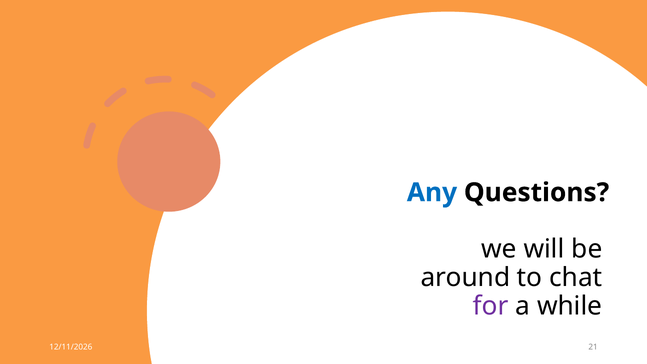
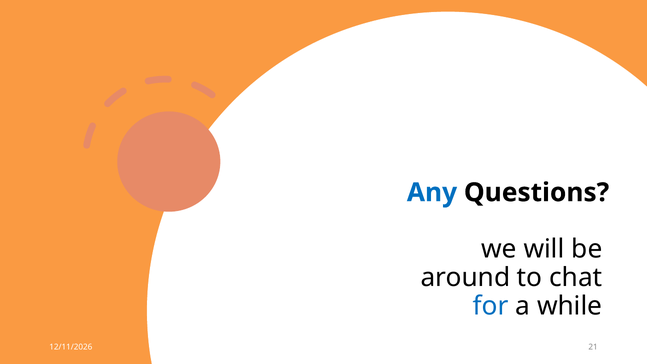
for colour: purple -> blue (491, 306)
